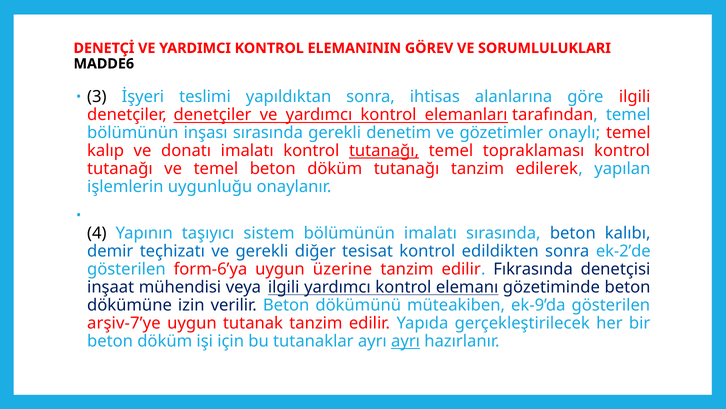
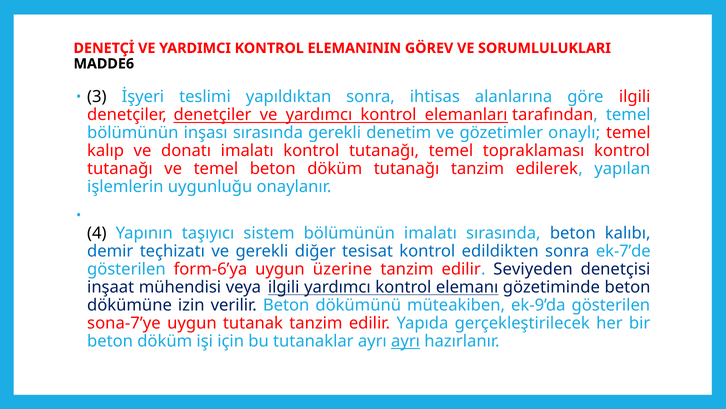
tutanağı underline: present -> none (384, 151)
ek-2’de: ek-2’de -> ek-7’de (623, 251)
Fıkrasında: Fıkrasında -> Seviyeden (533, 269)
arşiv-7’ye: arşiv-7’ye -> sona-7’ye (124, 323)
